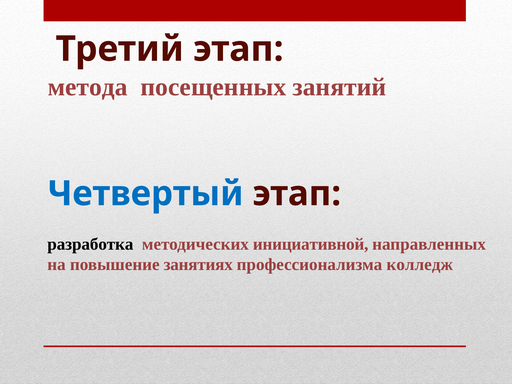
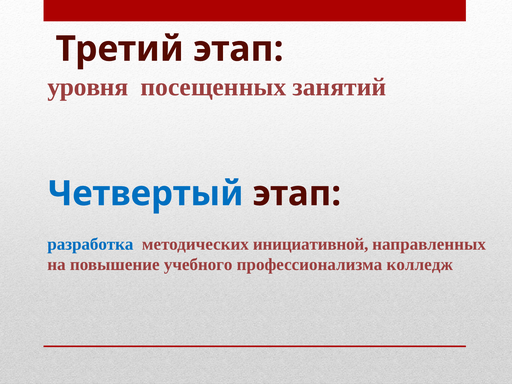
метода: метода -> уровня (88, 87)
разработка colour: black -> blue (90, 244)
занятиях: занятиях -> учебного (198, 265)
